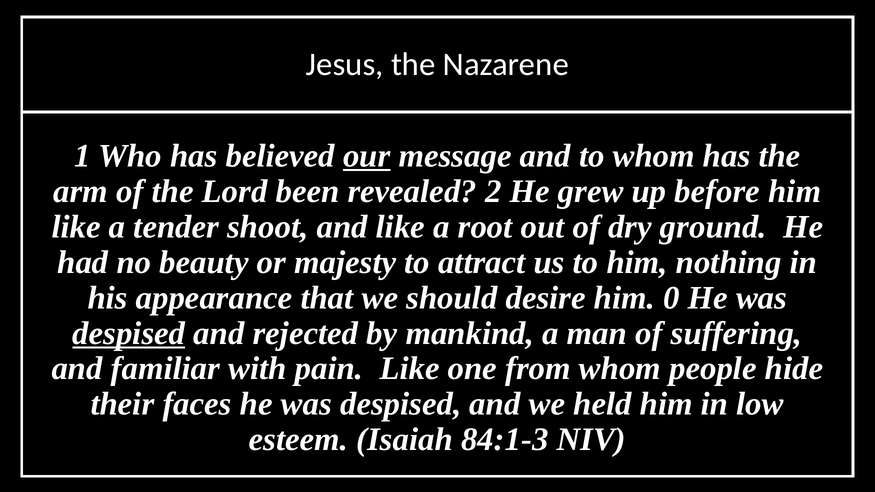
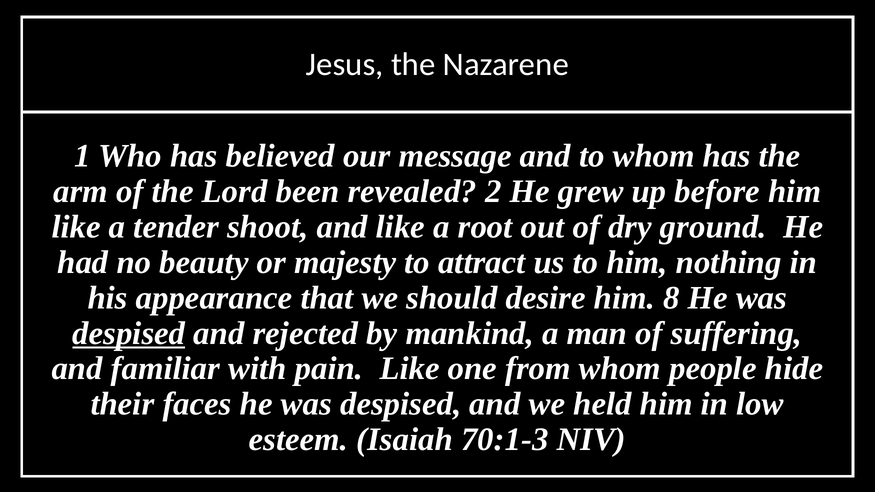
our underline: present -> none (367, 156)
0: 0 -> 8 (671, 298)
84:1-3: 84:1-3 -> 70:1-3 (505, 440)
